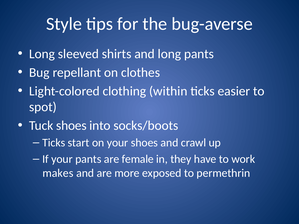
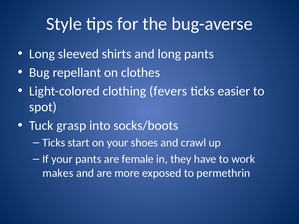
within: within -> fevers (168, 91)
Tuck shoes: shoes -> grasp (71, 126)
